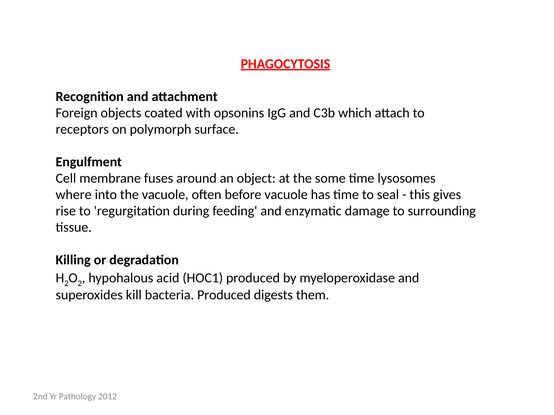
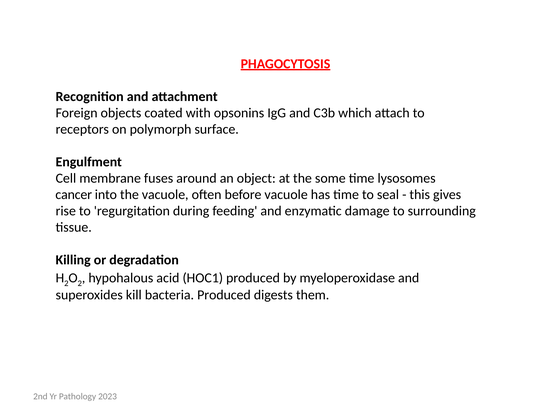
where: where -> cancer (74, 195)
2012: 2012 -> 2023 (108, 397)
